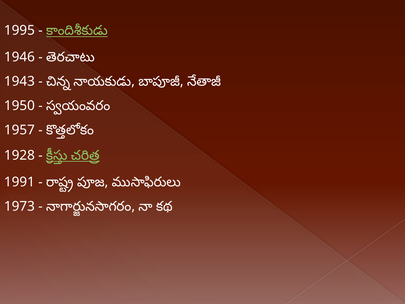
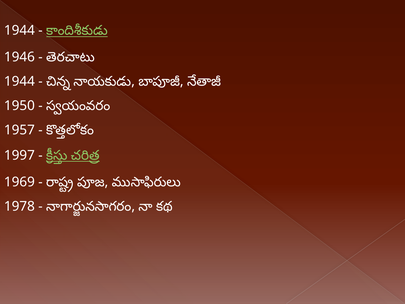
1995: 1995 -> 1944 (19, 30)
1943: 1943 -> 1944 (19, 81)
1928: 1928 -> 1997 (19, 155)
1991: 1991 -> 1969 (19, 182)
1973: 1973 -> 1978 (19, 206)
